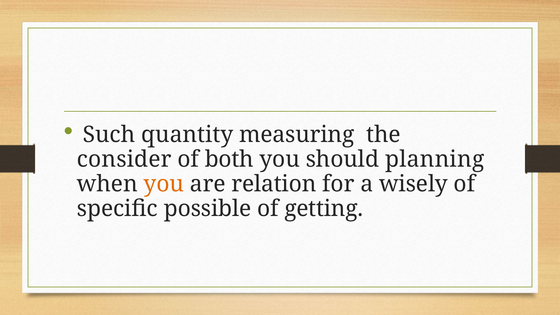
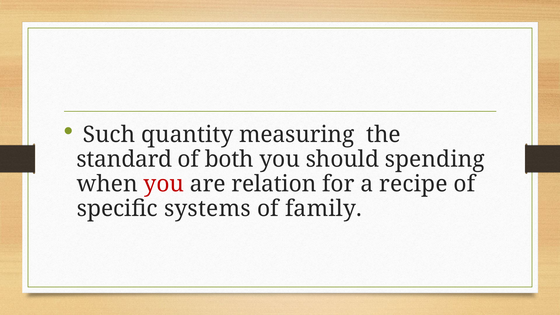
consider: consider -> standard (124, 159)
planning: planning -> spending (435, 159)
you colour: orange -> red (164, 184)
wisely: wisely -> recipe (413, 184)
possible: possible -> systems (207, 209)
getting: getting -> family (323, 209)
